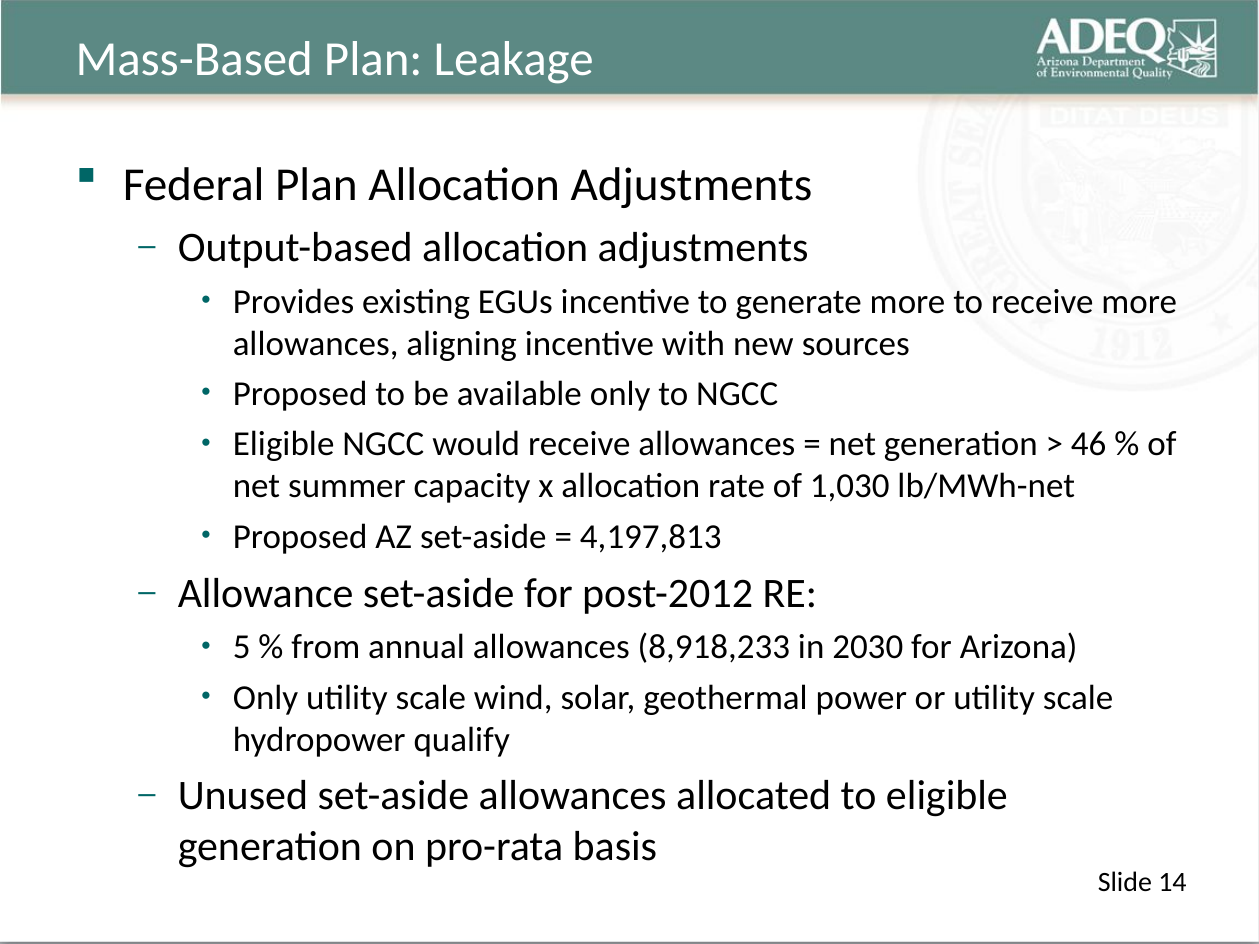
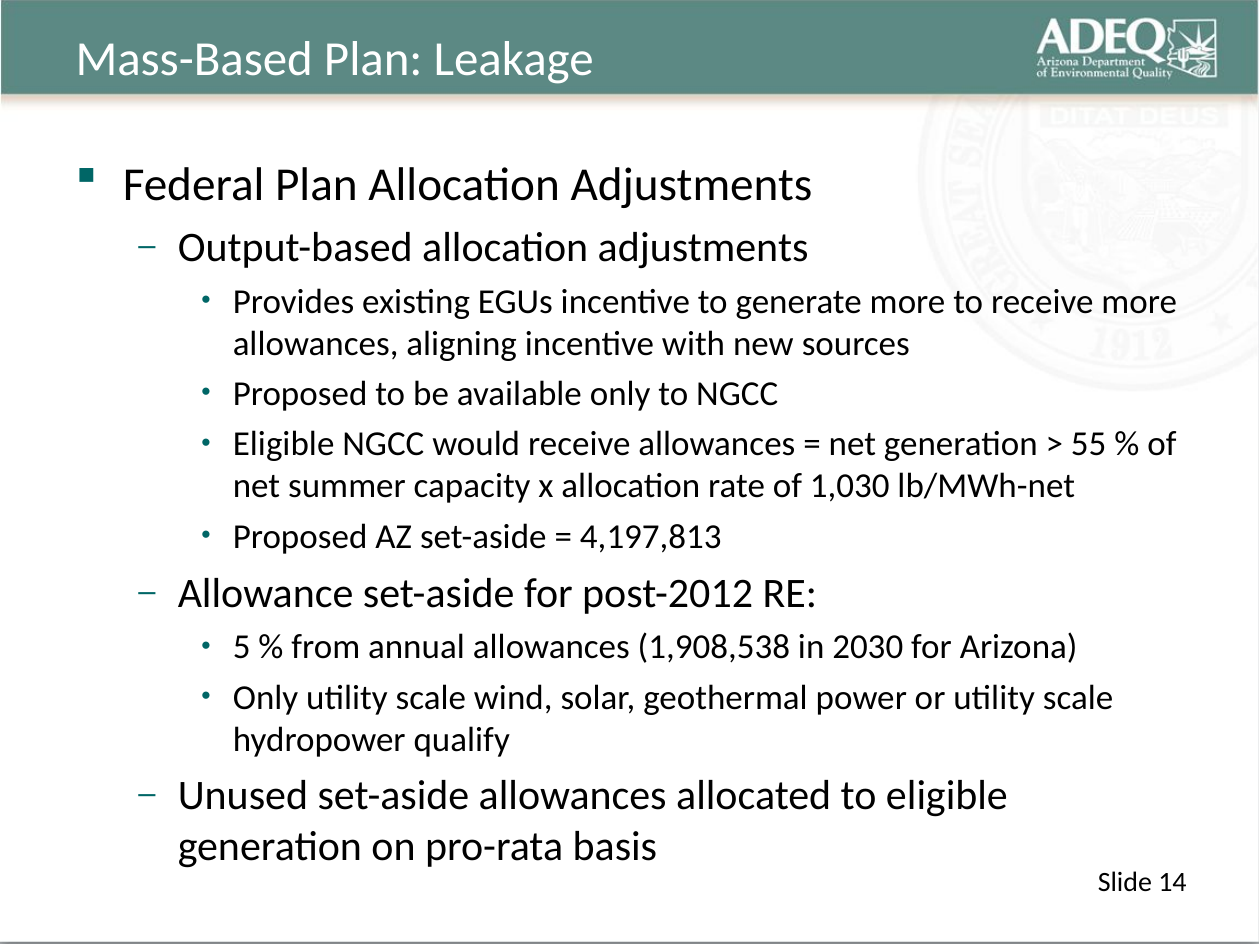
46: 46 -> 55 (1089, 445)
8,918,233: 8,918,233 -> 1,908,538 (714, 647)
